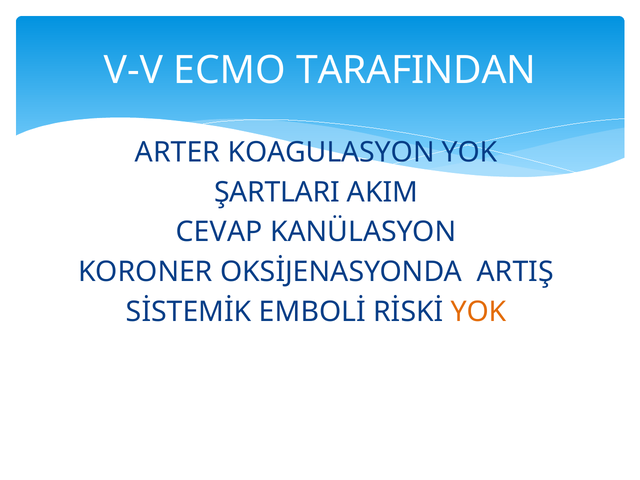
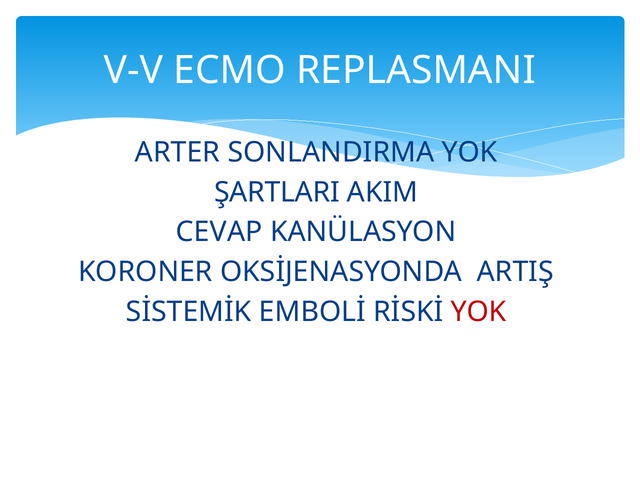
TARAFINDAN: TARAFINDAN -> REPLASMANI (416, 70)
KOAGULASYON: KOAGULASYON -> SONLANDIRMA (331, 152)
YOK colour: orange -> red (479, 312)
